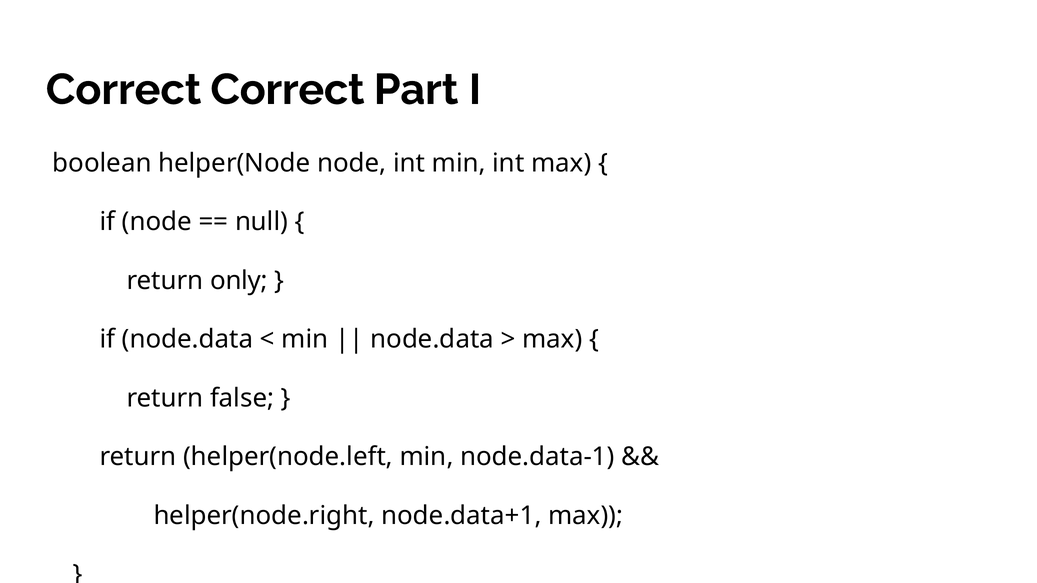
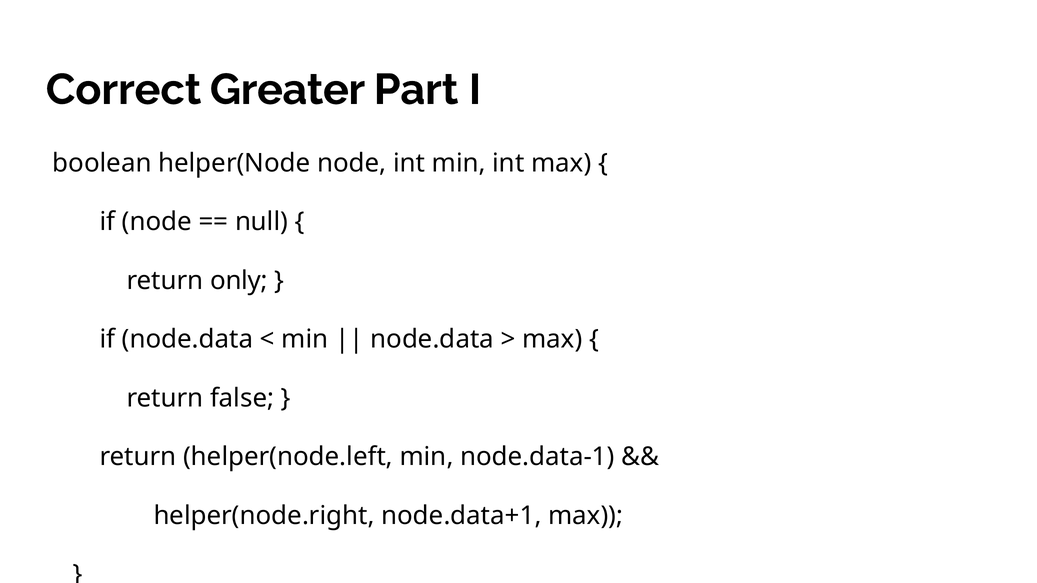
Correct Correct: Correct -> Greater (287, 90)
